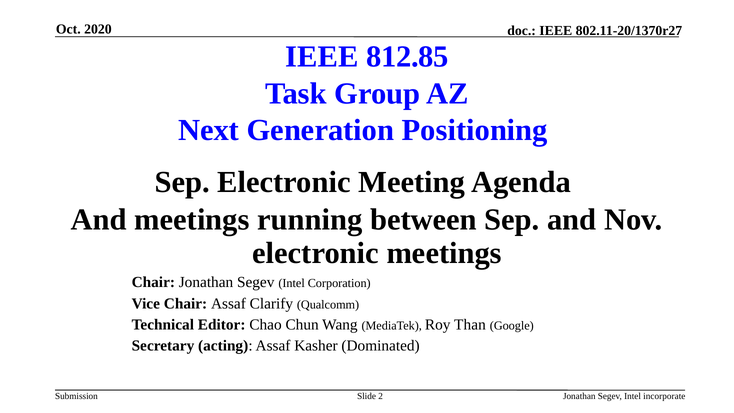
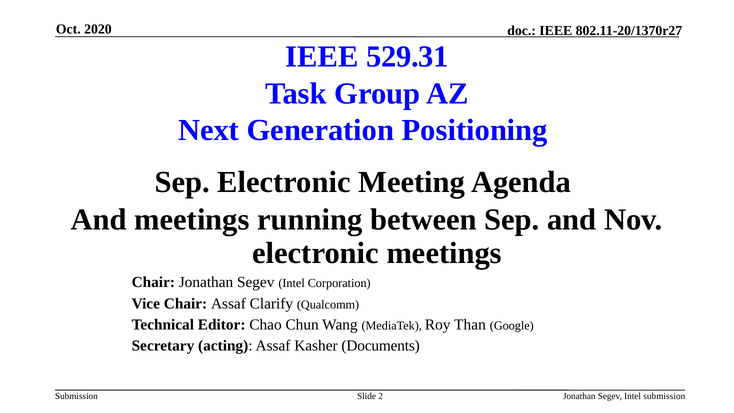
812.85: 812.85 -> 529.31 (407, 57)
Dominated: Dominated -> Documents (381, 346)
Intel incorporate: incorporate -> submission (664, 396)
